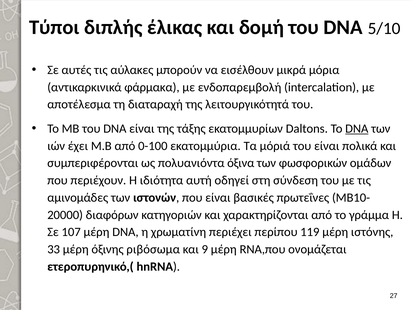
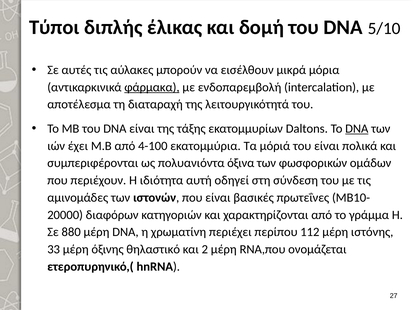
φάρμακα underline: none -> present (152, 87)
0-100: 0-100 -> 4-100 (153, 146)
107: 107 -> 880 (71, 232)
119: 119 -> 112 (310, 232)
ριβόσωμα: ριβόσωμα -> θηλαστικό (153, 249)
9: 9 -> 2 (205, 249)
